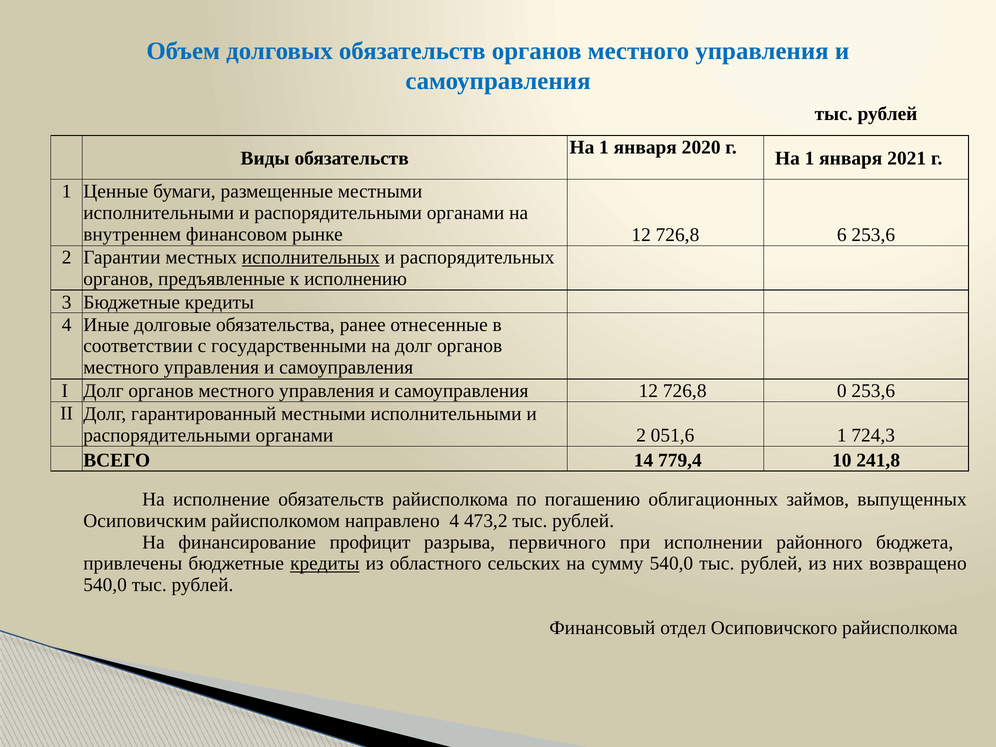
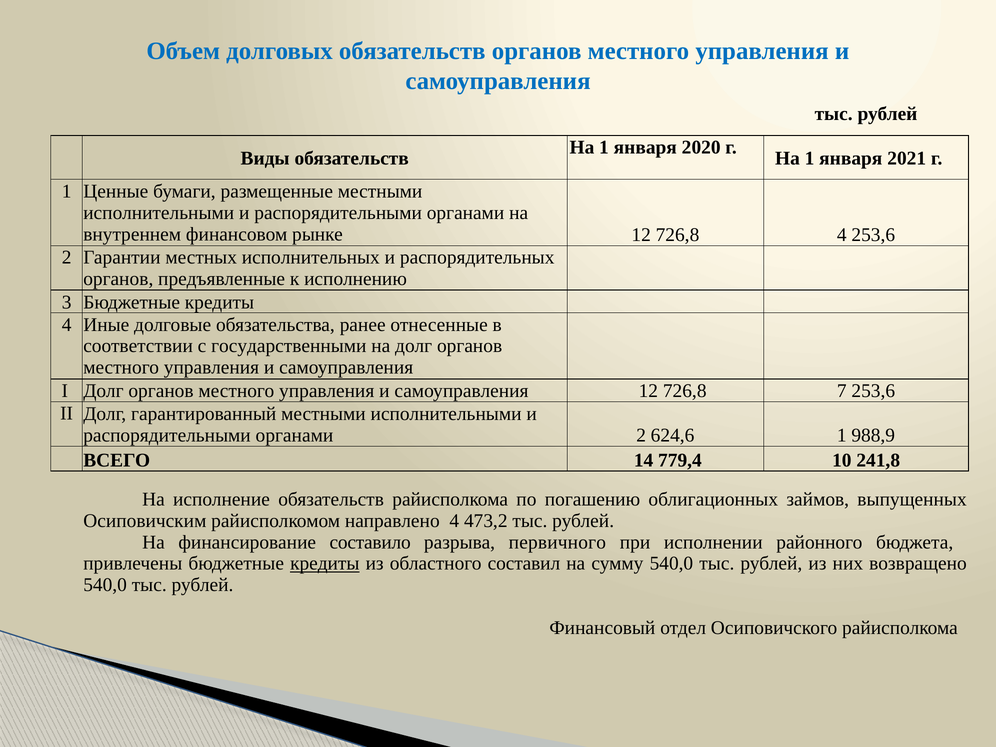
726,8 6: 6 -> 4 (842, 235)
исполнительных underline: present -> none (311, 258)
0: 0 -> 7 (842, 391)
051,6: 051,6 -> 624,6 (673, 436)
724,3: 724,3 -> 988,9 (873, 436)
профицит: профицит -> составило (370, 542)
сельских: сельских -> составил (524, 564)
